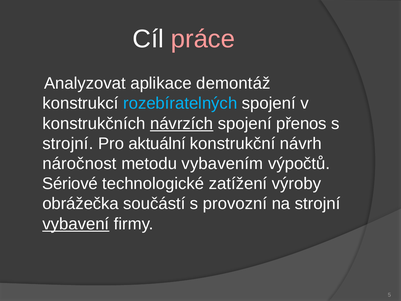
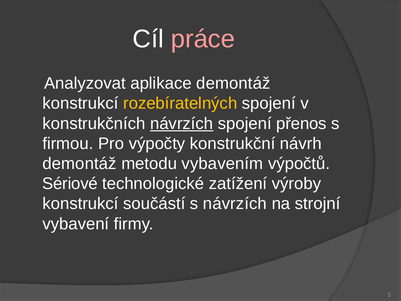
rozebíratelných colour: light blue -> yellow (180, 103)
strojní: strojní -> firmou (68, 143)
aktuální: aktuální -> výpočty (157, 143)
náročnost: náročnost -> demontáž (80, 164)
obrážečka: obrážečka -> konstrukcí (80, 204)
s provozní: provozní -> návrzích (235, 204)
vybavení underline: present -> none (76, 224)
